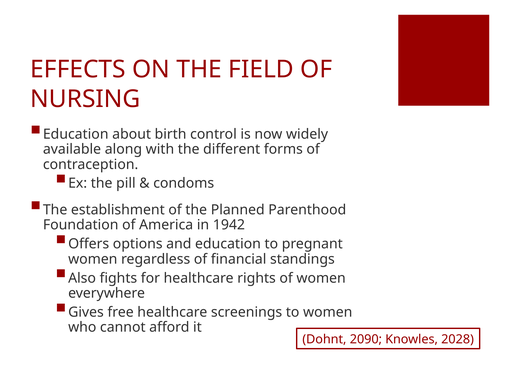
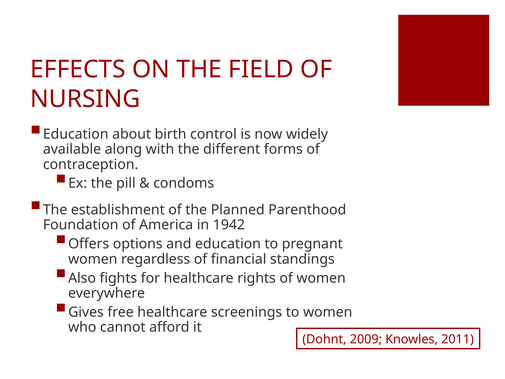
2090: 2090 -> 2009 (366, 339)
2028: 2028 -> 2011 (458, 339)
